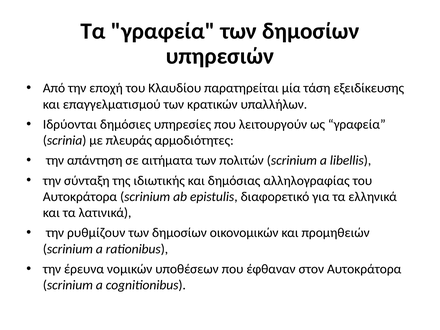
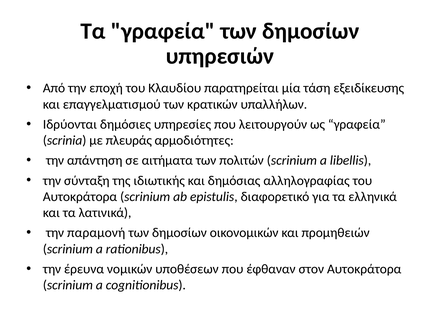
ρυθμίζουν: ρυθμίζουν -> παραμονή (96, 233)
